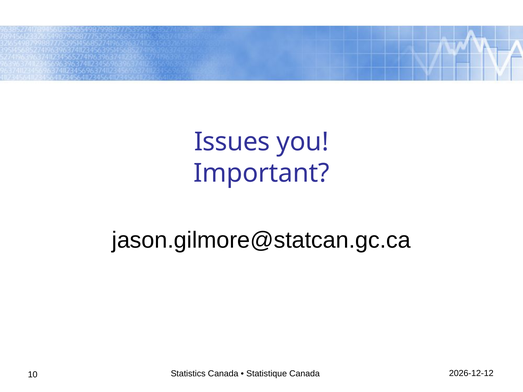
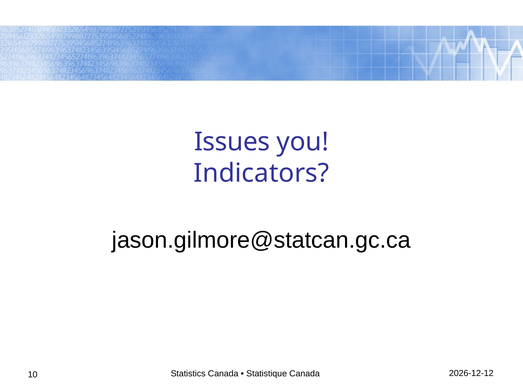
Important: Important -> Indicators (261, 173)
